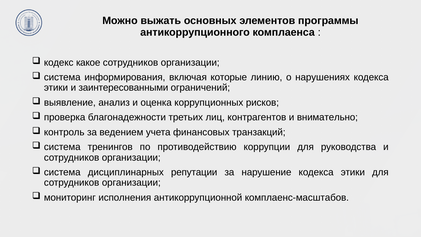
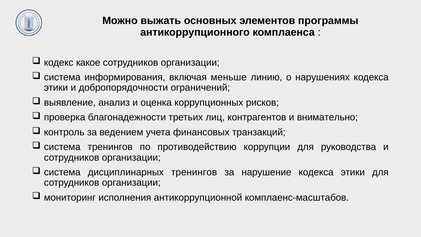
которые: которые -> меньше (229, 77)
заинтересованными: заинтересованными -> добропорядочности (123, 88)
дисциплинарных репутации: репутации -> тренингов (194, 172)
